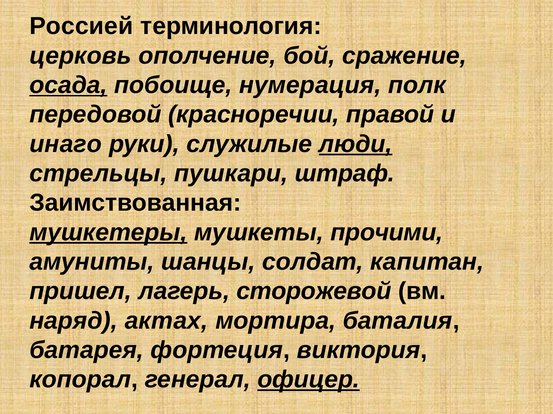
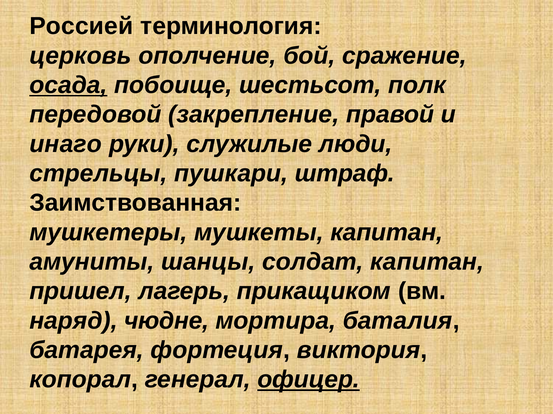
нумерация: нумерация -> шестьсот (310, 85)
красноречии: красноречии -> закрепление (254, 115)
люди underline: present -> none (356, 144)
мушкетеры underline: present -> none (108, 233)
мушкеты прочими: прочими -> капитан (387, 233)
сторожевой: сторожевой -> прикащиком (314, 292)
актах: актах -> чюдне (167, 321)
